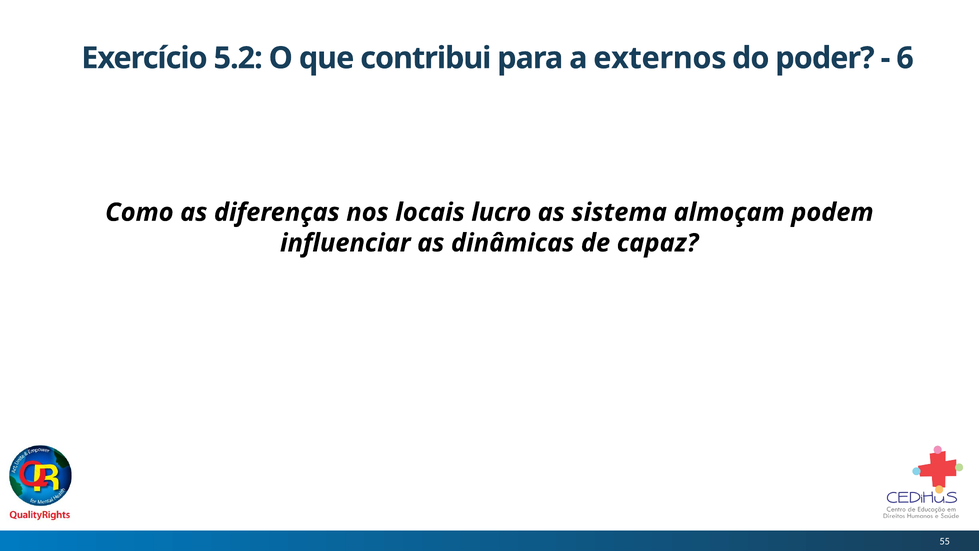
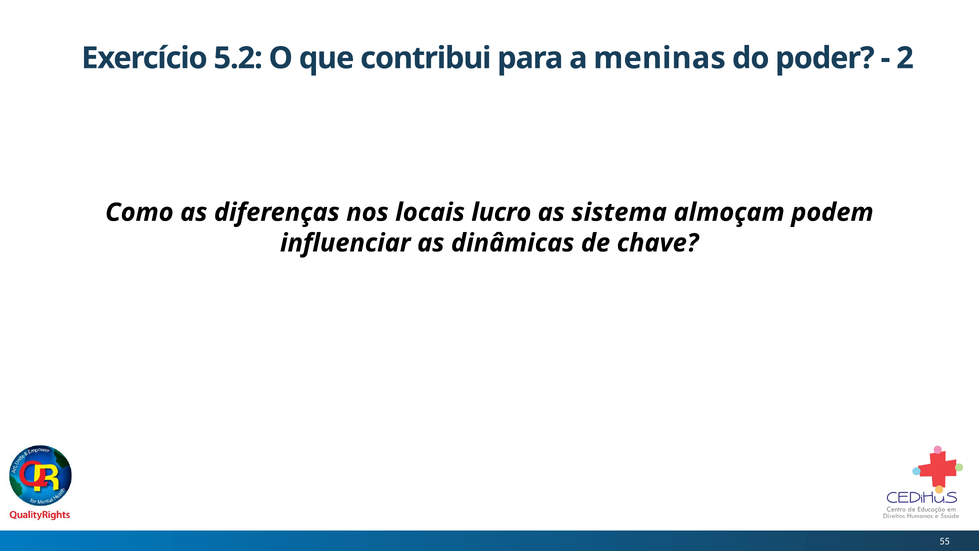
externos: externos -> meninas (660, 58)
6: 6 -> 2 (905, 58)
capaz: capaz -> chave (658, 243)
